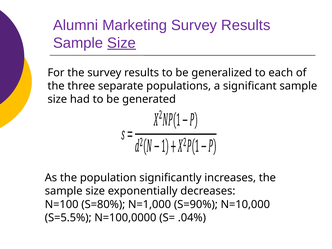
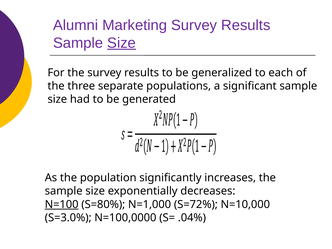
N=100 underline: none -> present (62, 204)
S=90%: S=90% -> S=72% (196, 204)
S=5.5%: S=5.5% -> S=3.0% (68, 218)
